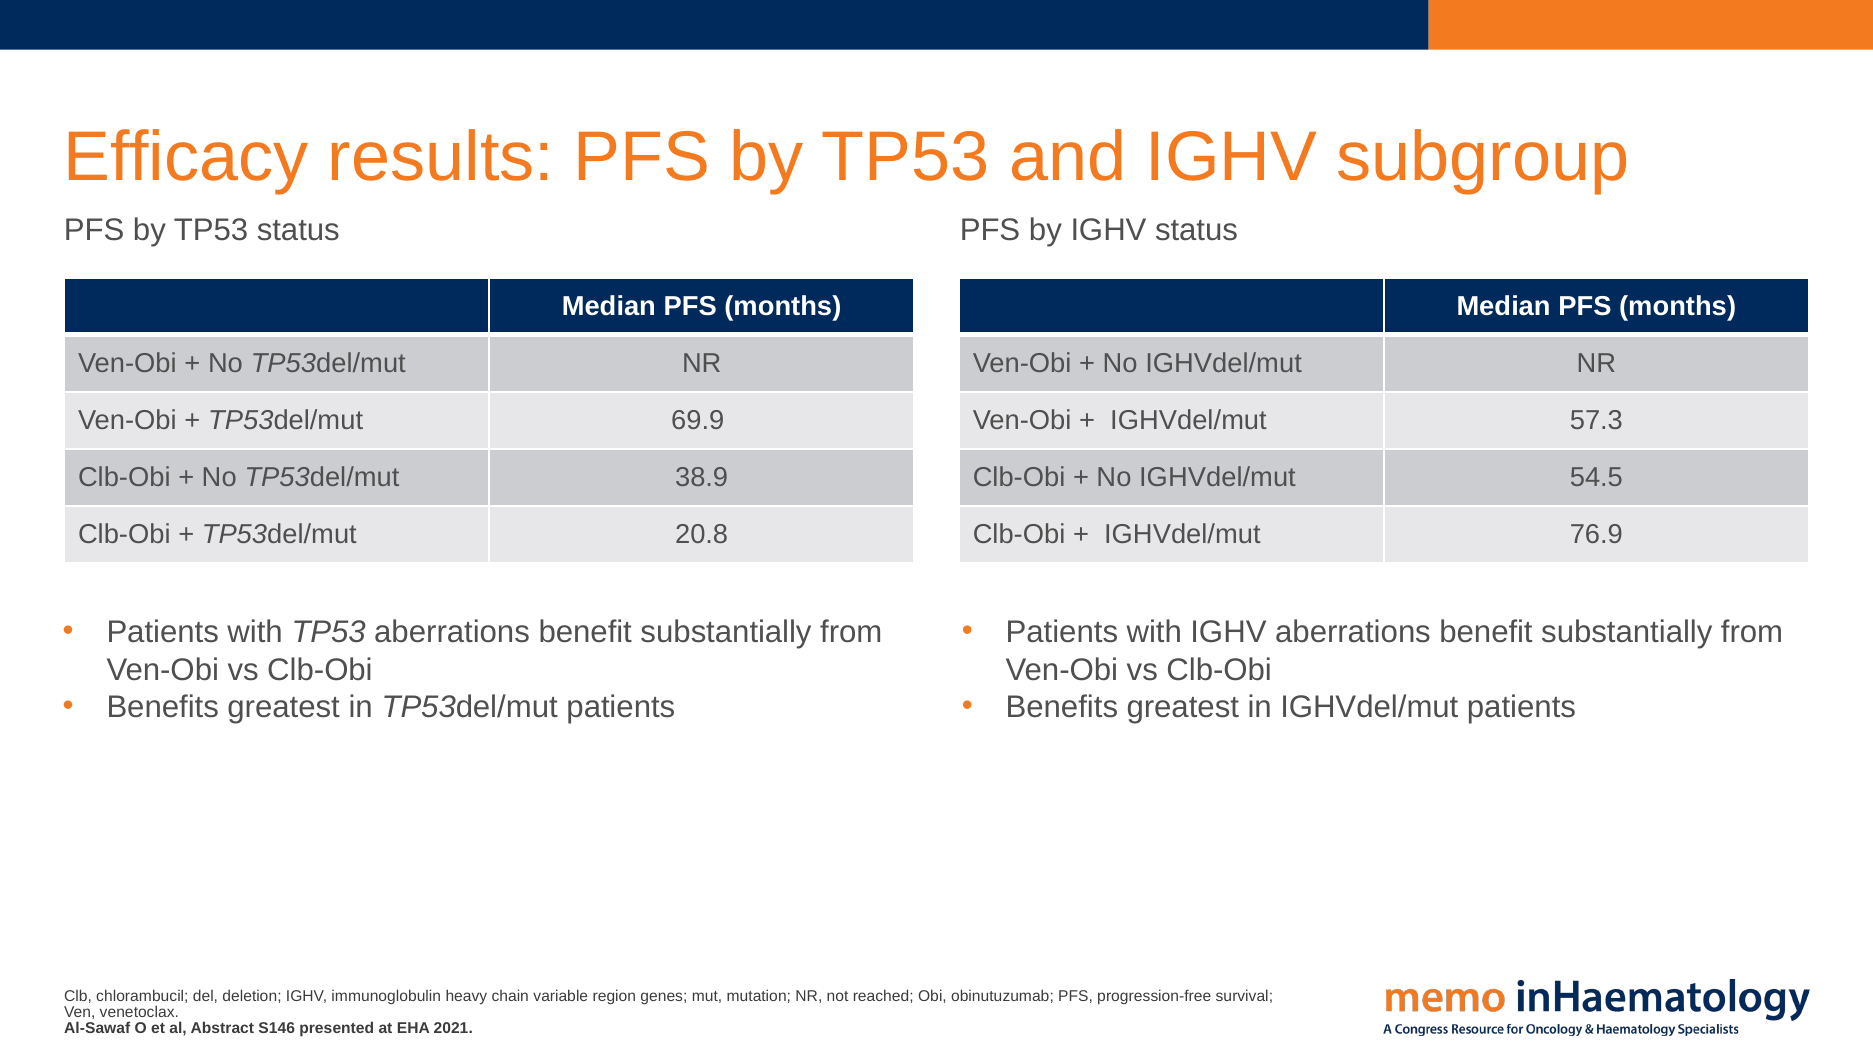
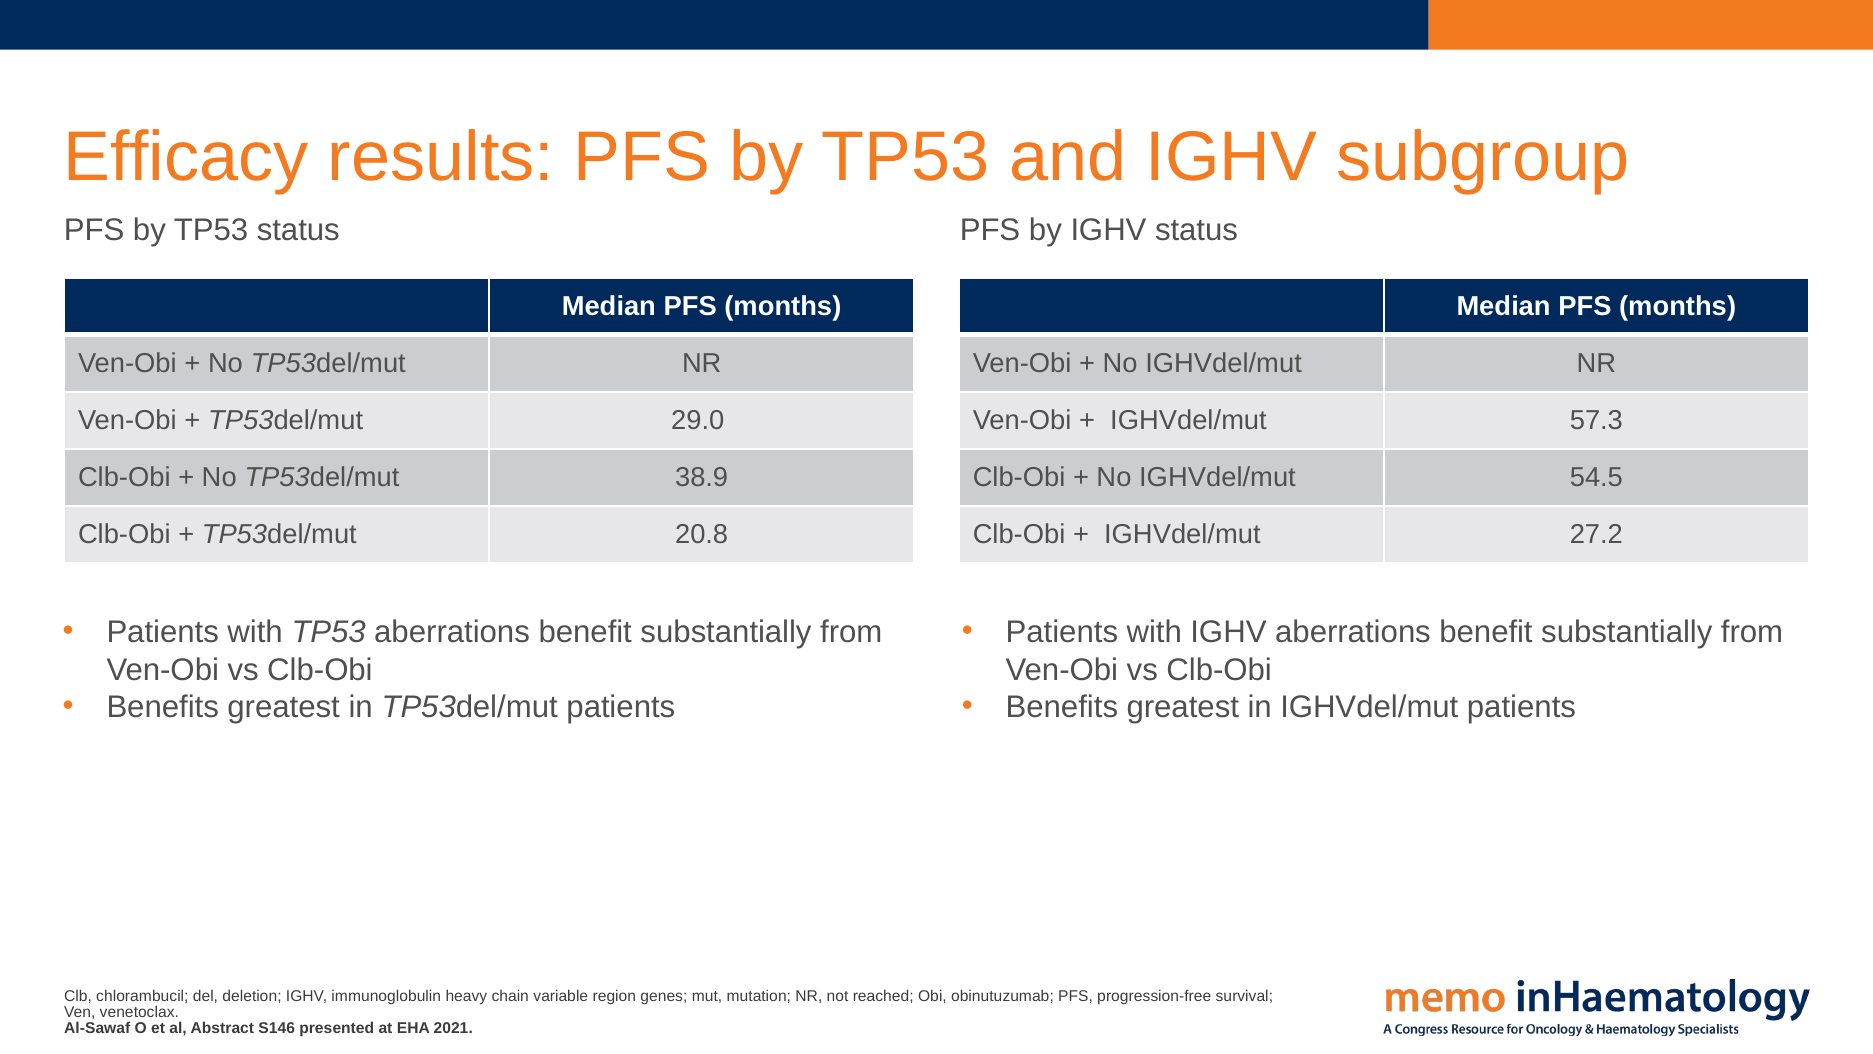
69.9: 69.9 -> 29.0 (698, 421)
76.9: 76.9 -> 27.2 (1596, 535)
